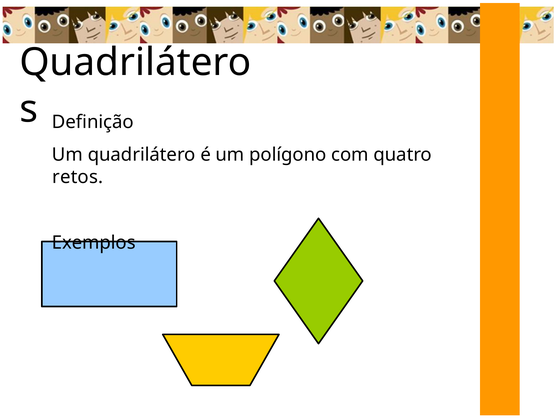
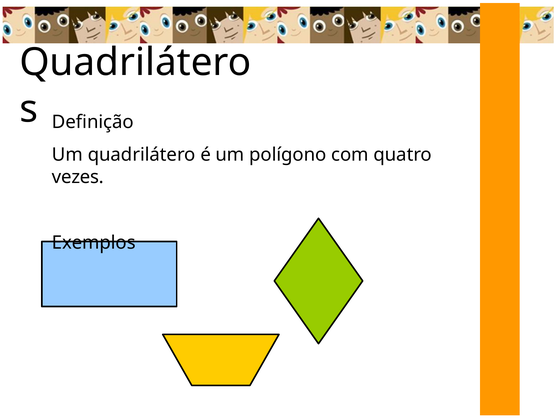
retos: retos -> vezes (78, 177)
